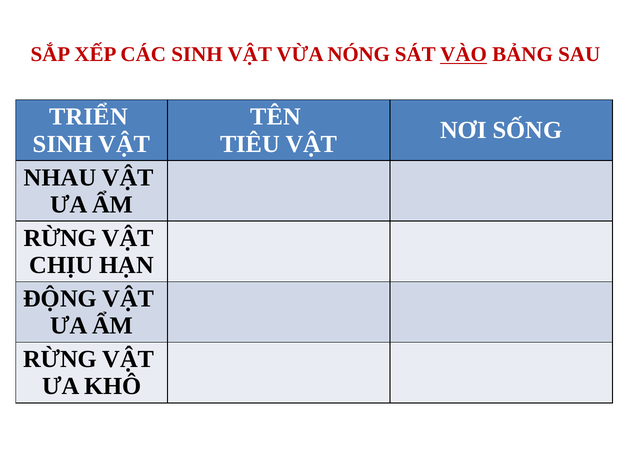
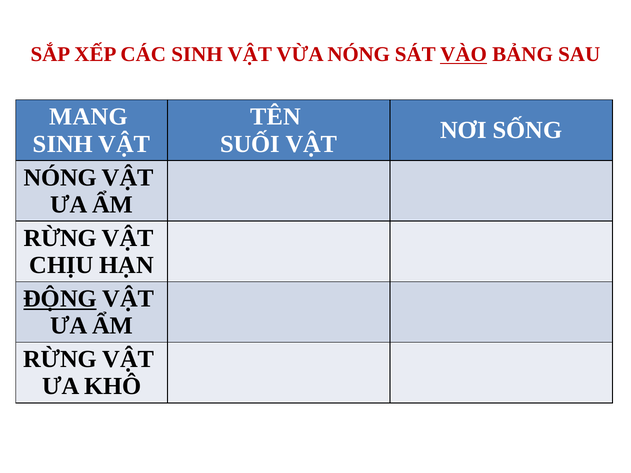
TRIỂN: TRIỂN -> MANG (88, 117)
TIÊU: TIÊU -> SUỐI (250, 144)
NHAU: NHAU -> NÓNG (60, 177)
ĐỘNG underline: none -> present (60, 299)
